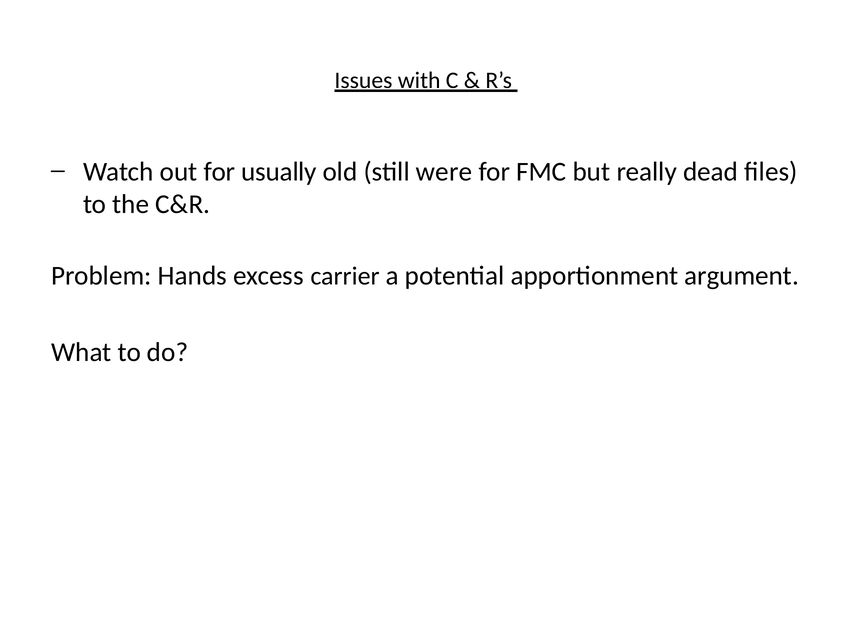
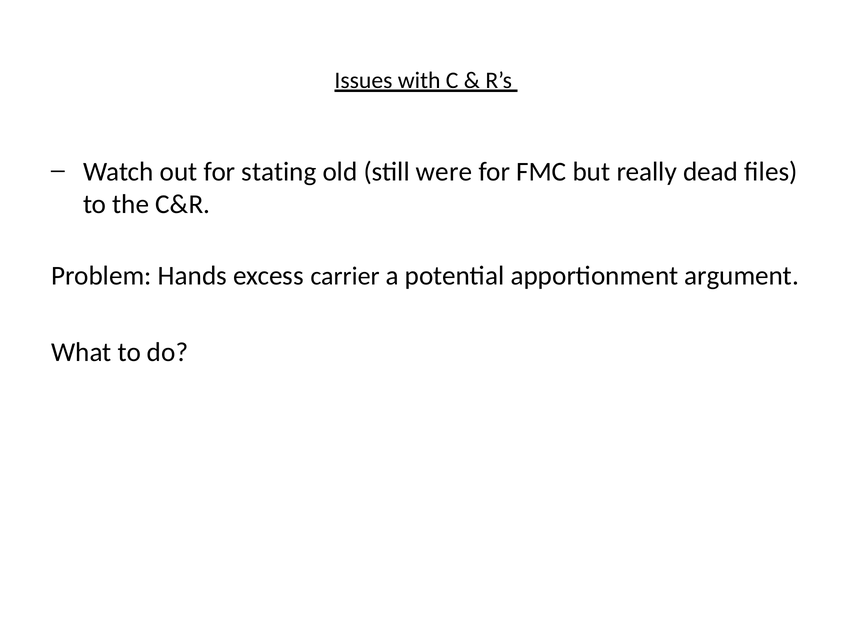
usually: usually -> stating (279, 172)
